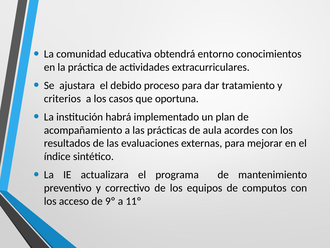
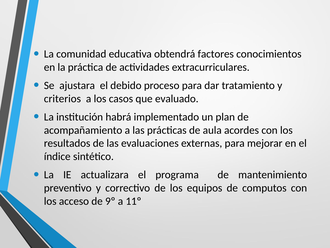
entorno: entorno -> factores (216, 54)
oportuna: oportuna -> evaluado (177, 99)
